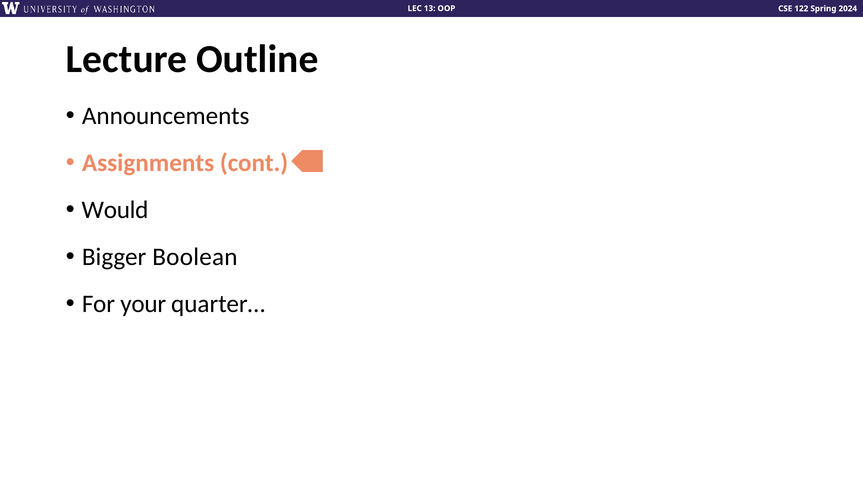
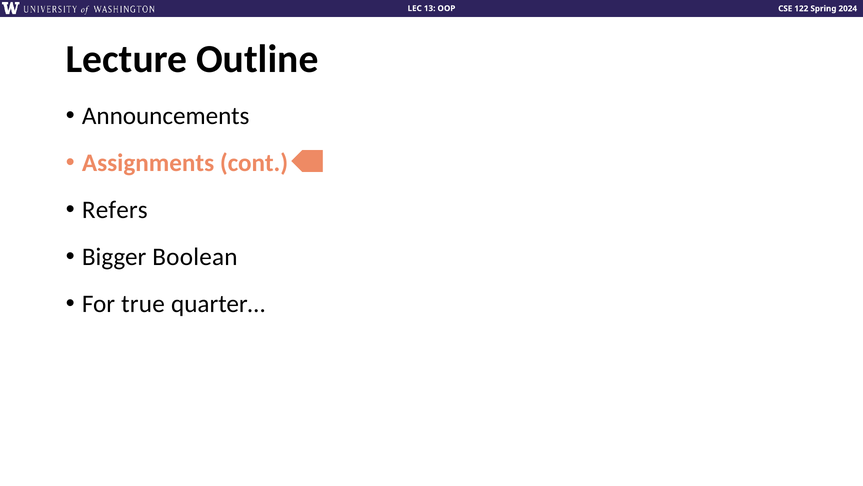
Would: Would -> Refers (115, 210)
your: your -> true (143, 304)
